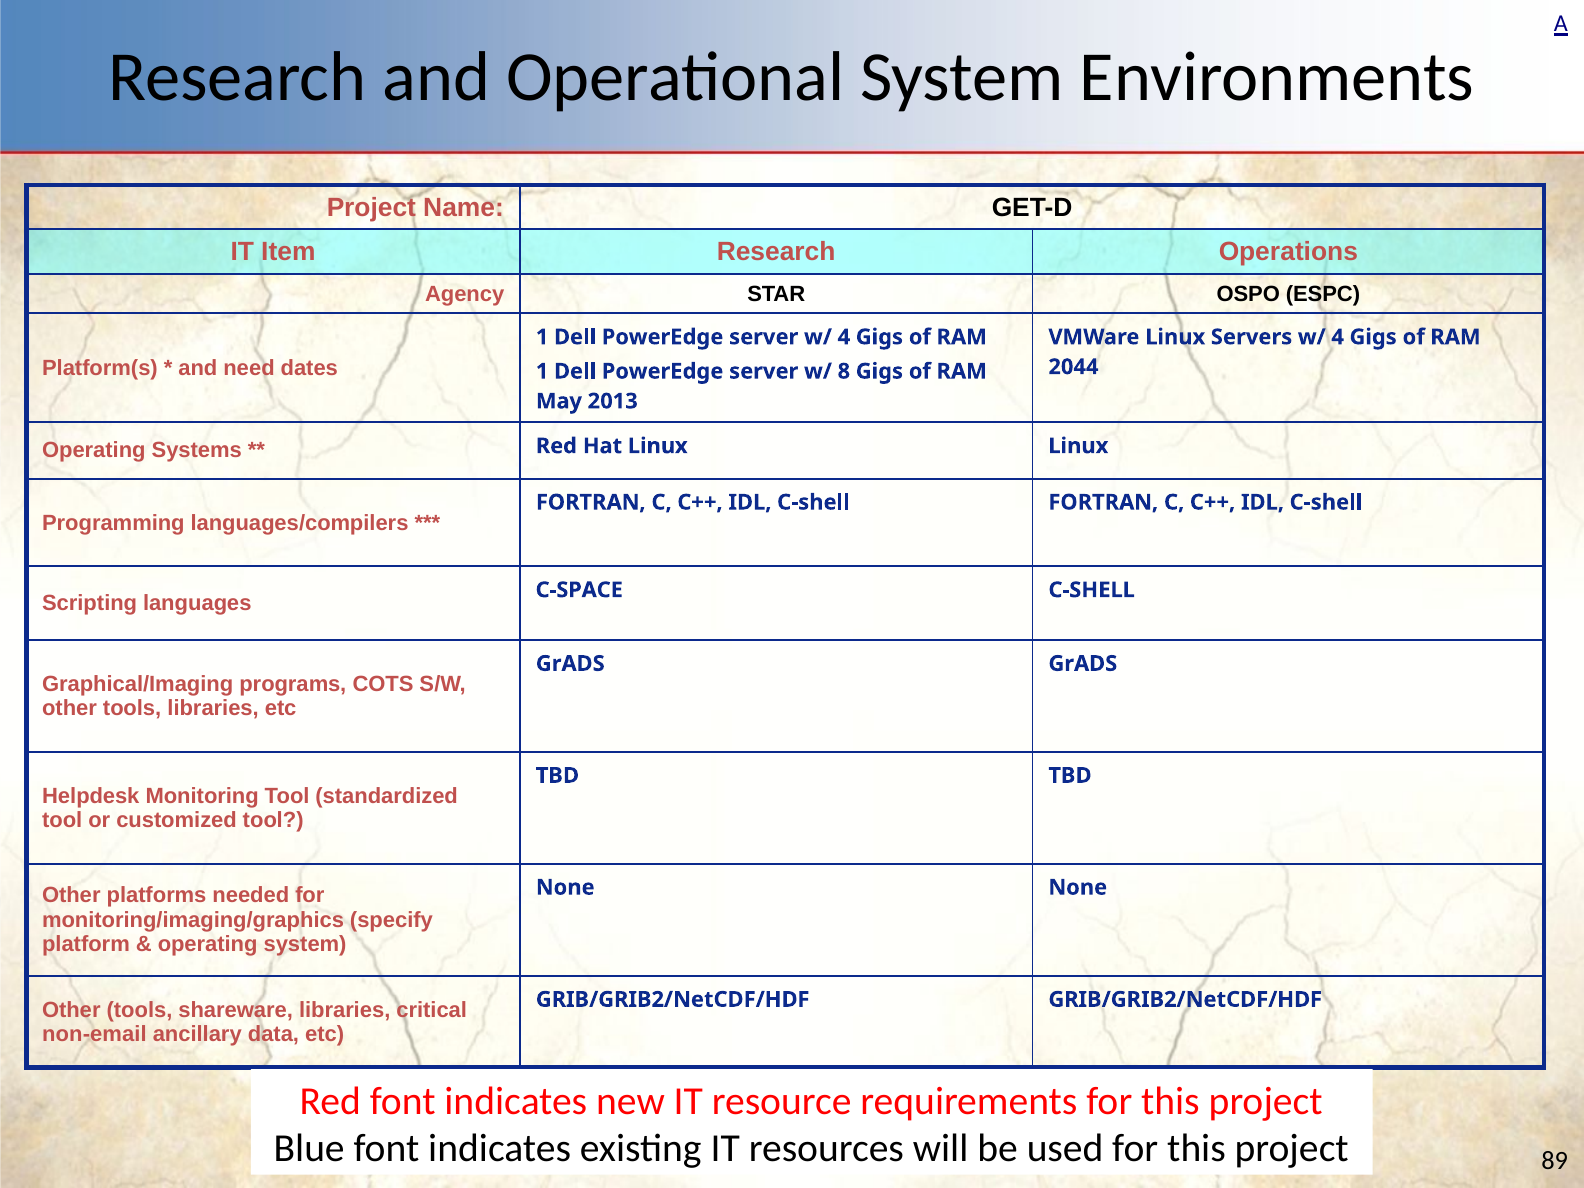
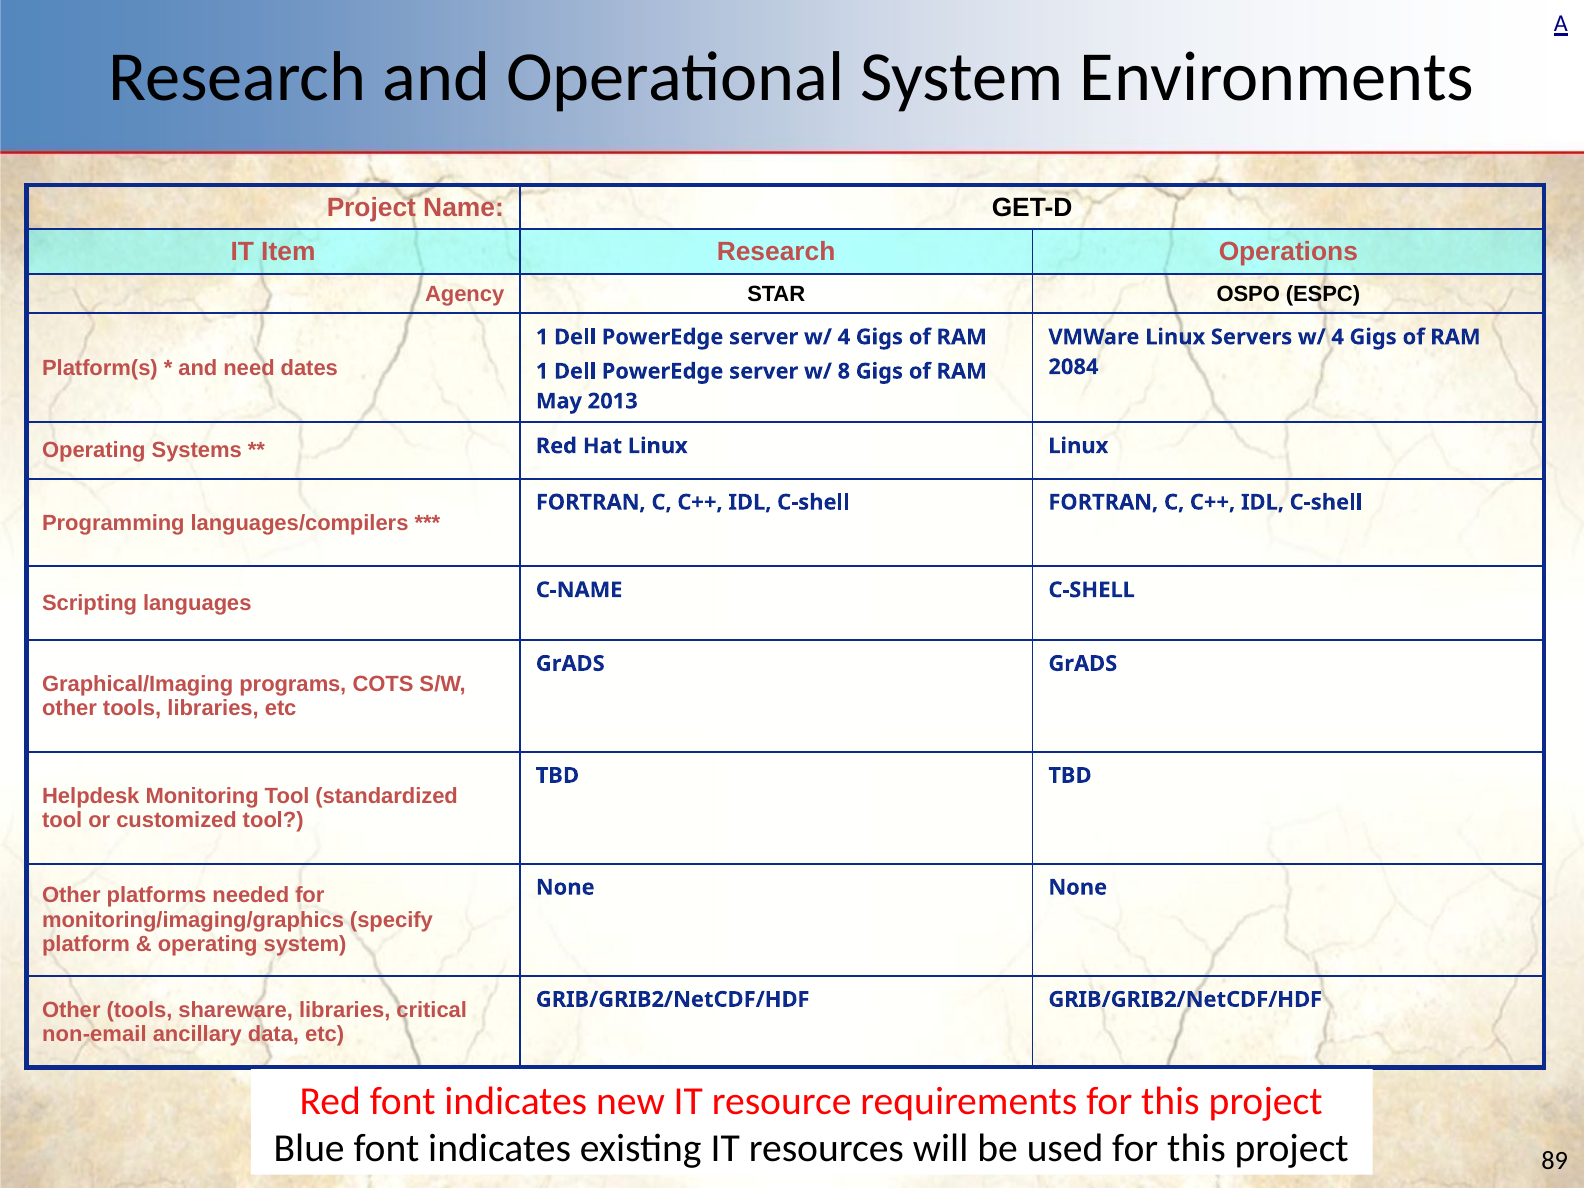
2044: 2044 -> 2084 (1073, 367)
C-SPACE: C-SPACE -> C-NAME (579, 590)
